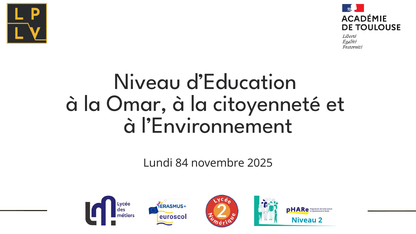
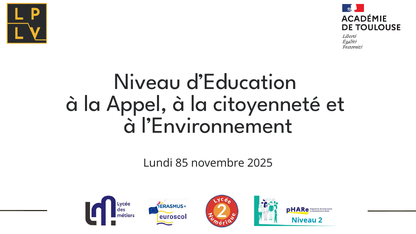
Omar: Omar -> Appel (137, 103)
84: 84 -> 85 (182, 163)
